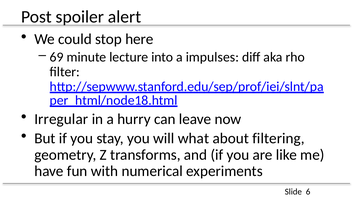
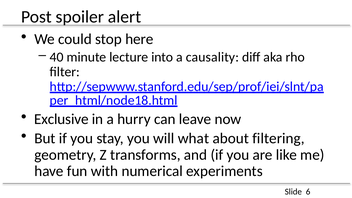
69: 69 -> 40 (57, 57)
impulses: impulses -> causality (212, 57)
Irregular: Irregular -> Exclusive (61, 119)
